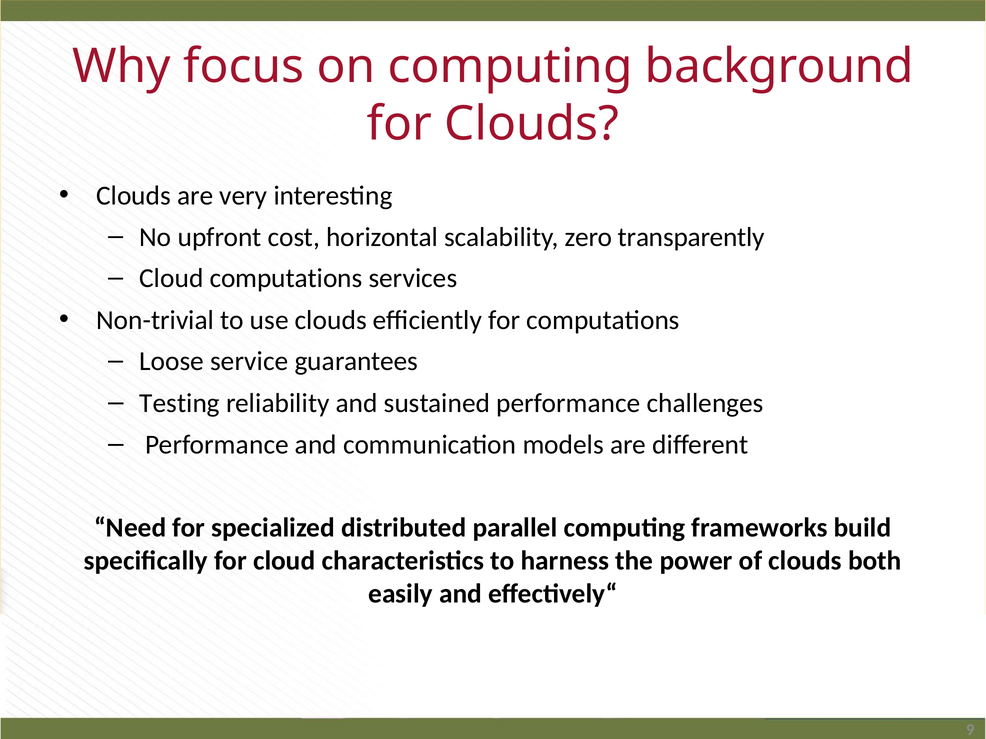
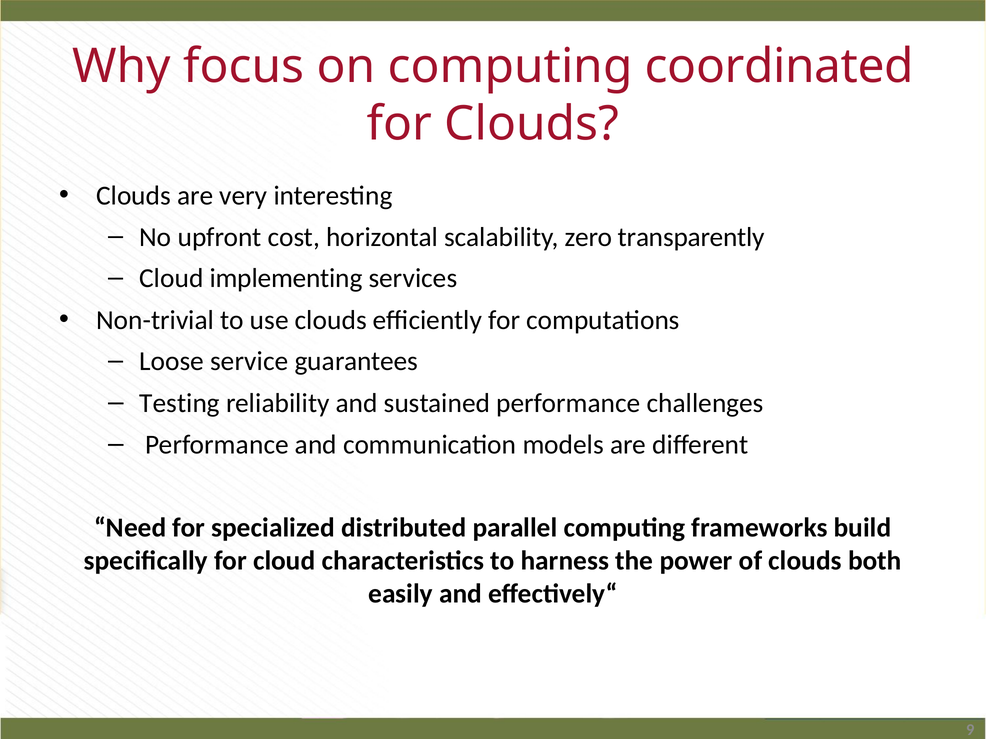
background: background -> coordinated (779, 67)
Cloud computations: computations -> implementing (286, 279)
